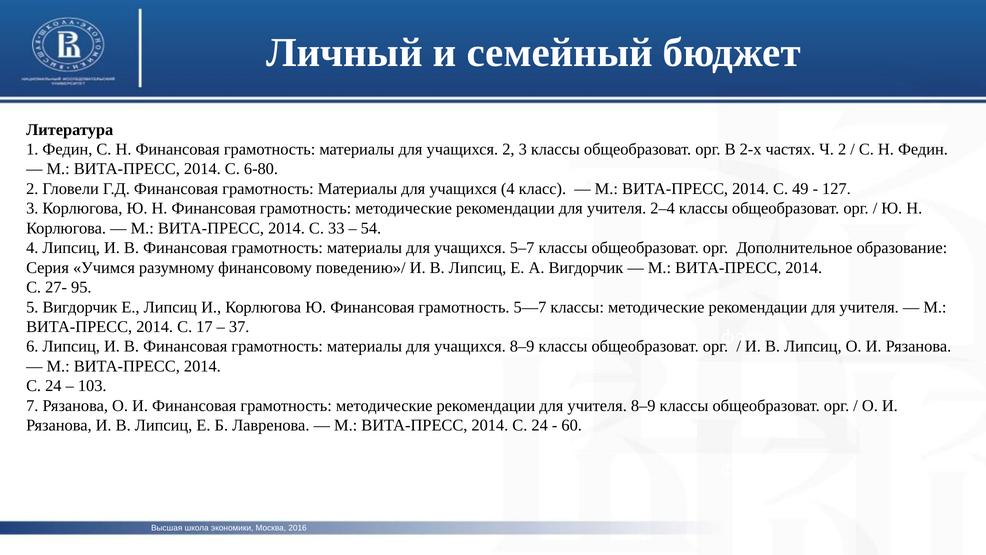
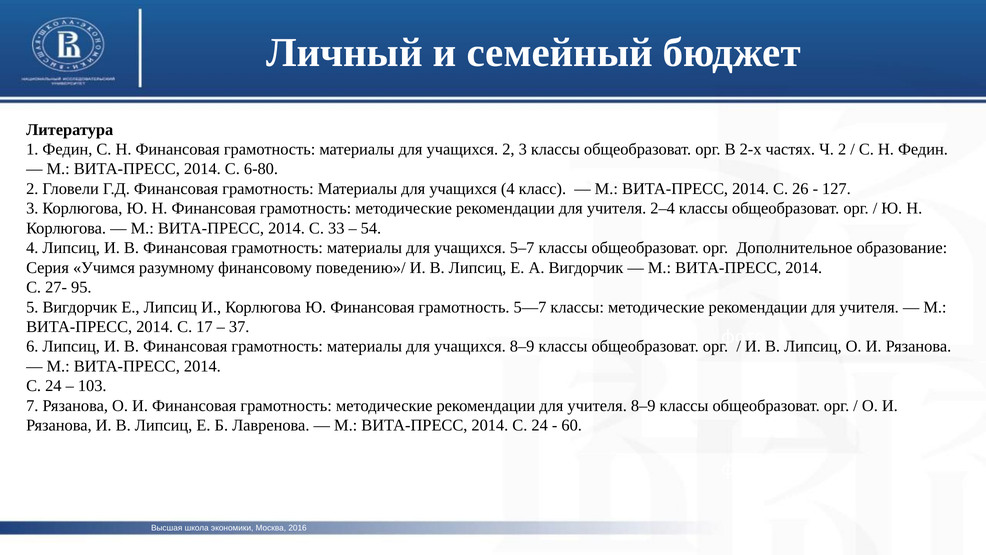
49: 49 -> 26 (800, 189)
